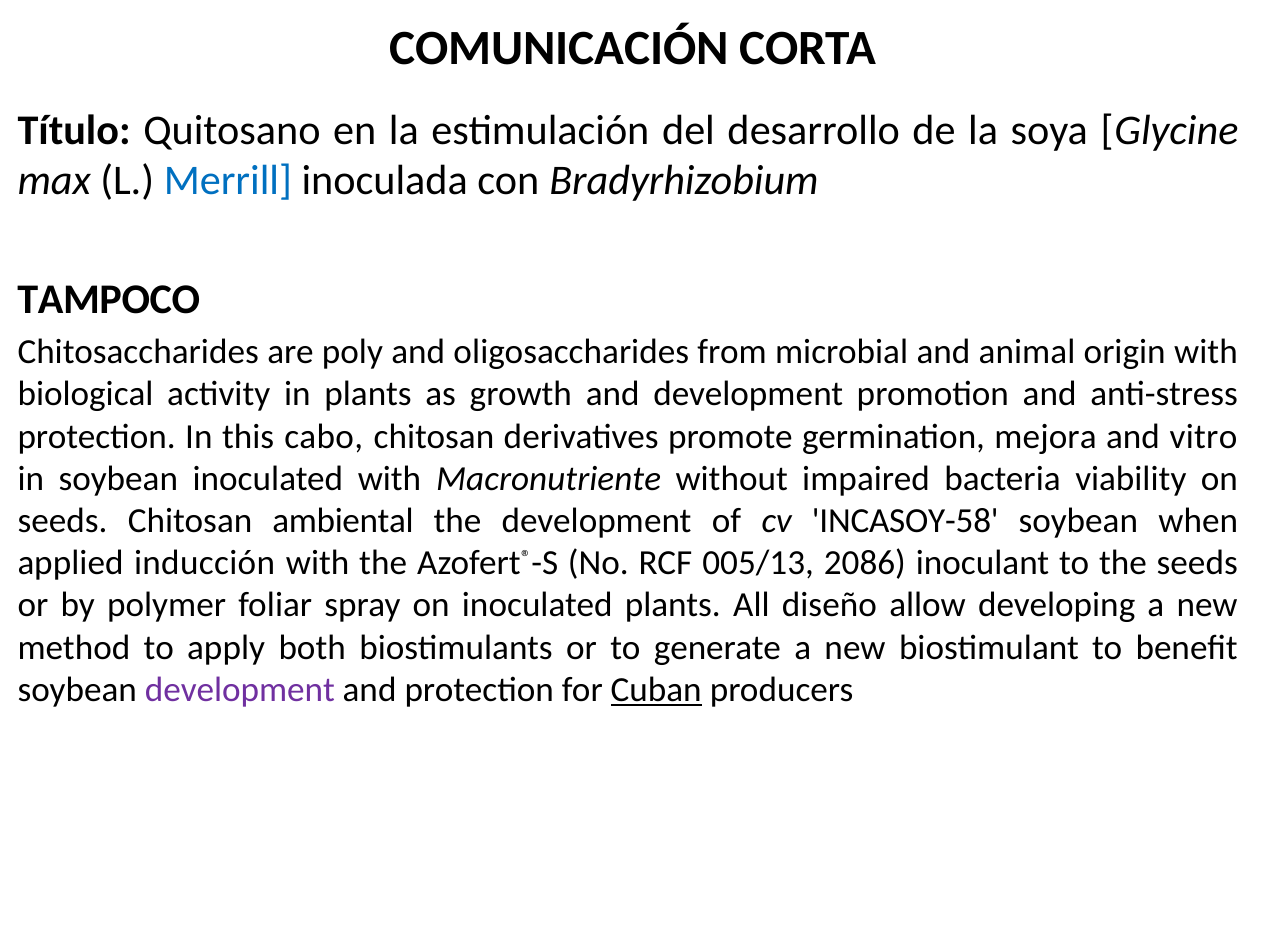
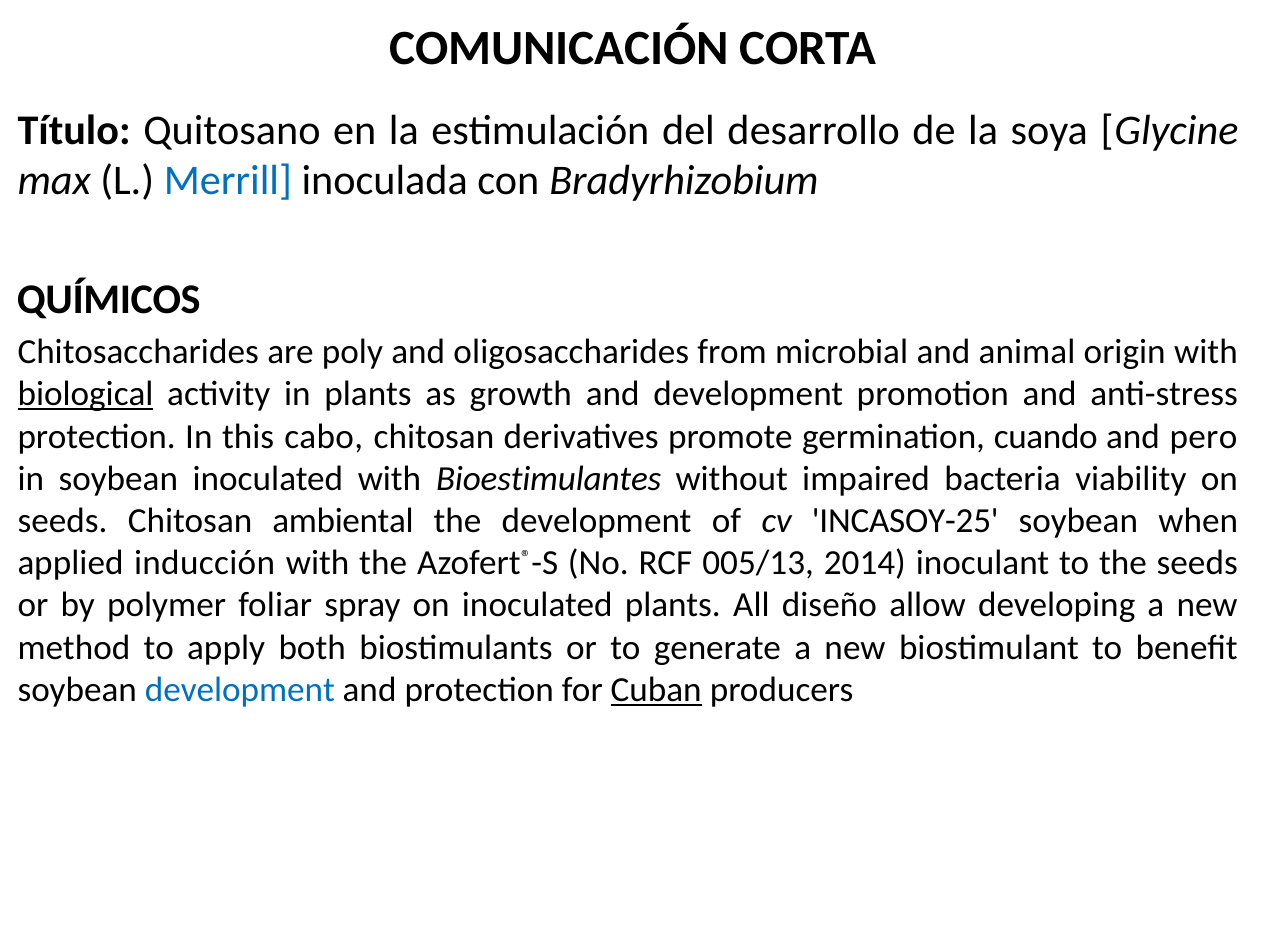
TAMPOCO: TAMPOCO -> QUÍMICOS (109, 299)
biological underline: none -> present (86, 394)
mejora: mejora -> cuando (1046, 437)
vitro: vitro -> pero (1203, 437)
Macronutriente: Macronutriente -> Bioestimulantes (549, 479)
INCASOY-58: INCASOY-58 -> INCASOY-25 (905, 521)
2086: 2086 -> 2014 (865, 563)
development colour: purple -> blue (240, 690)
